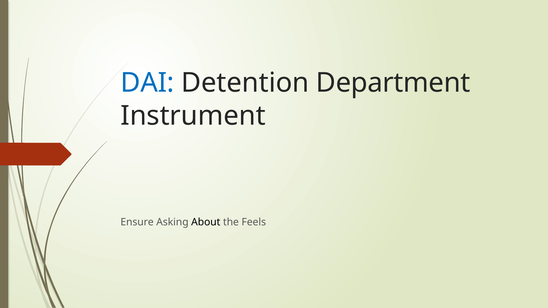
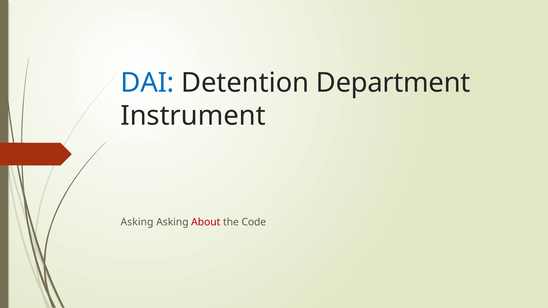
Ensure: Ensure -> Asking (137, 222)
About colour: black -> red (206, 222)
Feels: Feels -> Code (254, 222)
